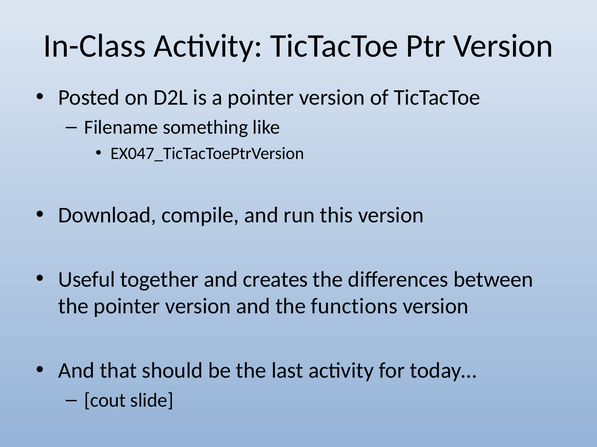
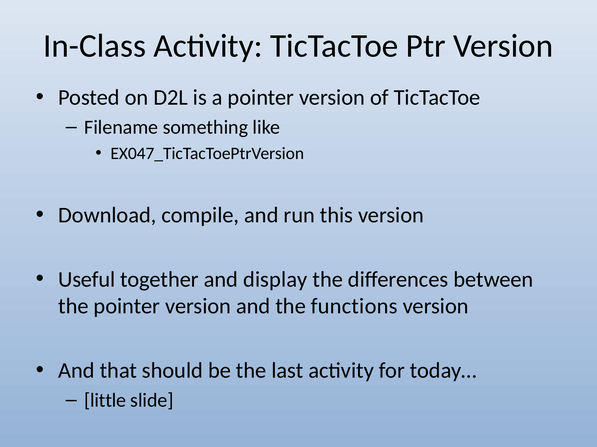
creates: creates -> display (275, 280)
cout: cout -> little (105, 401)
